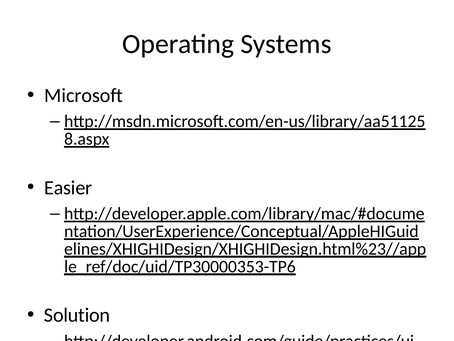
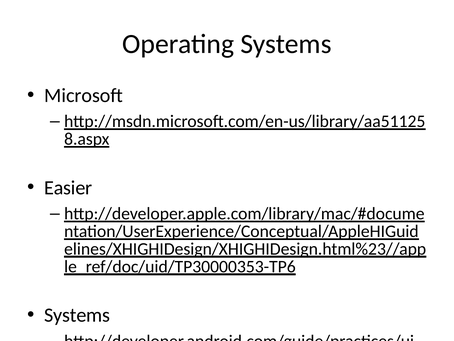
Solution: Solution -> Systems (77, 315)
